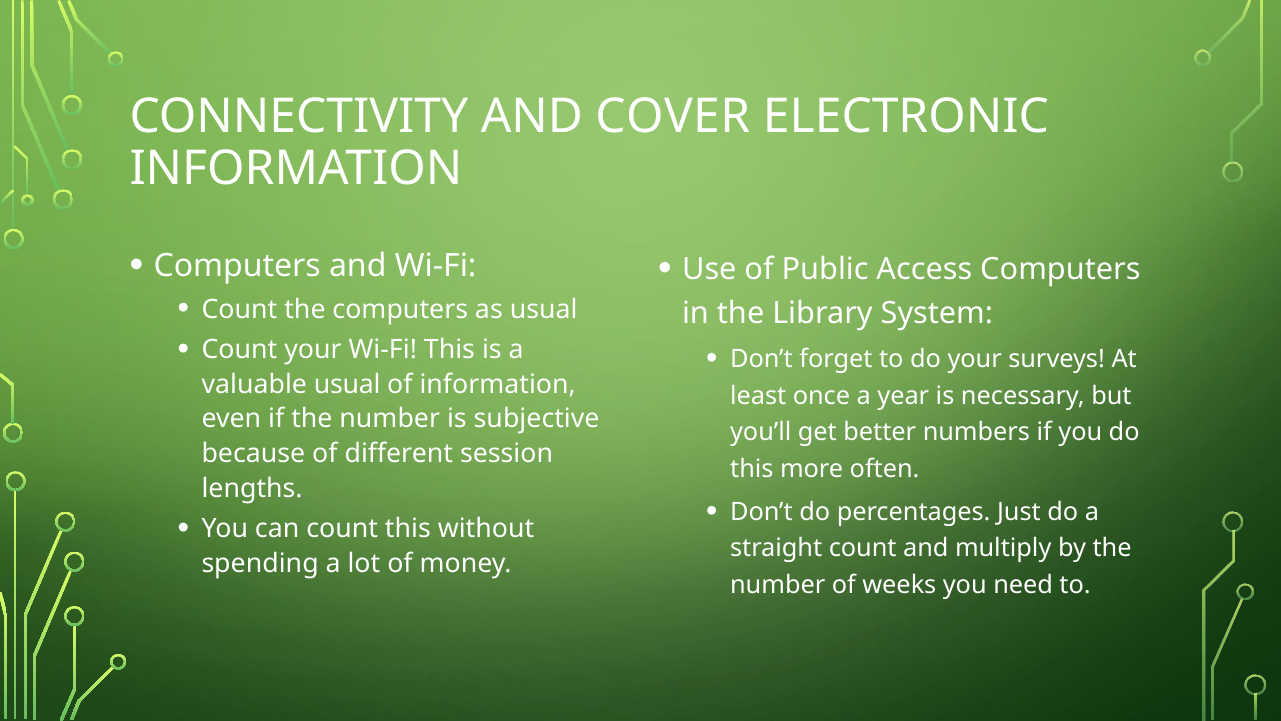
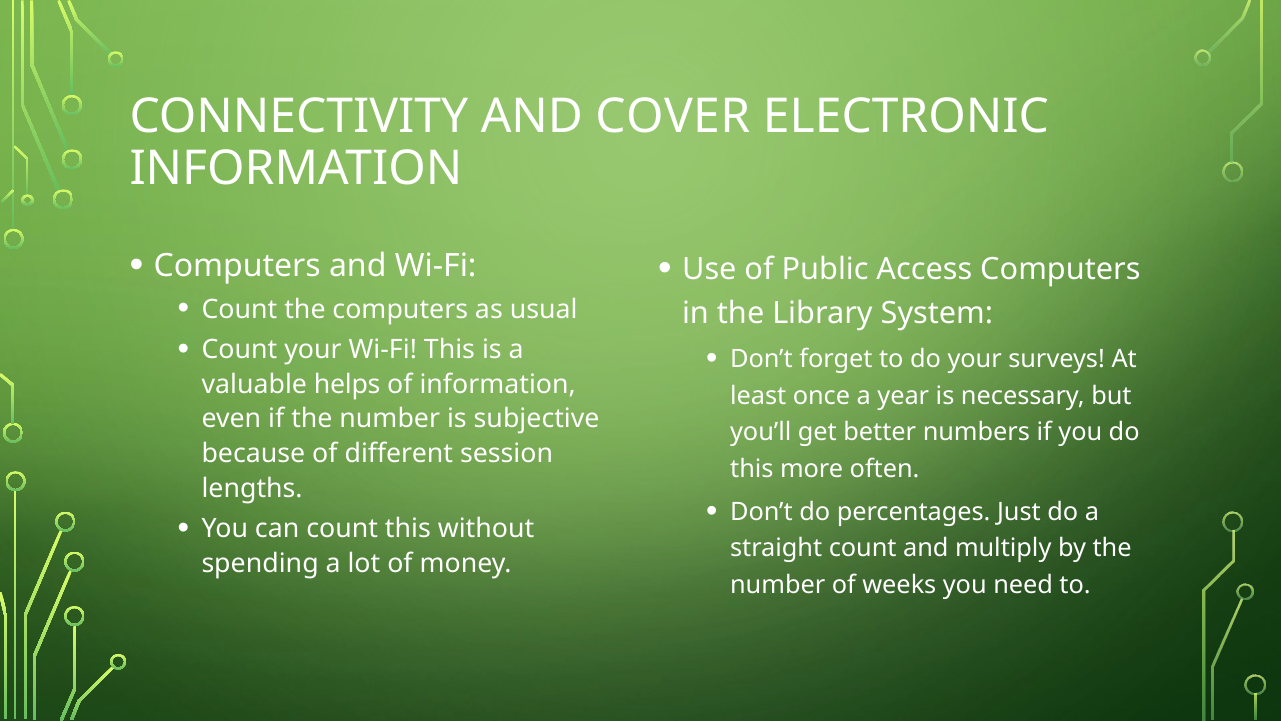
valuable usual: usual -> helps (347, 384)
